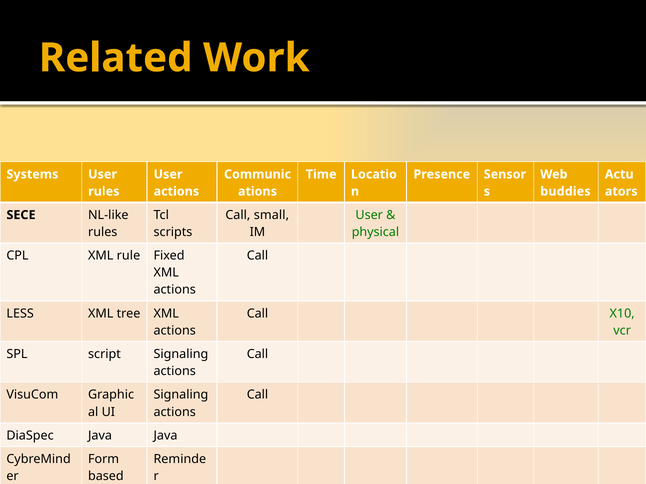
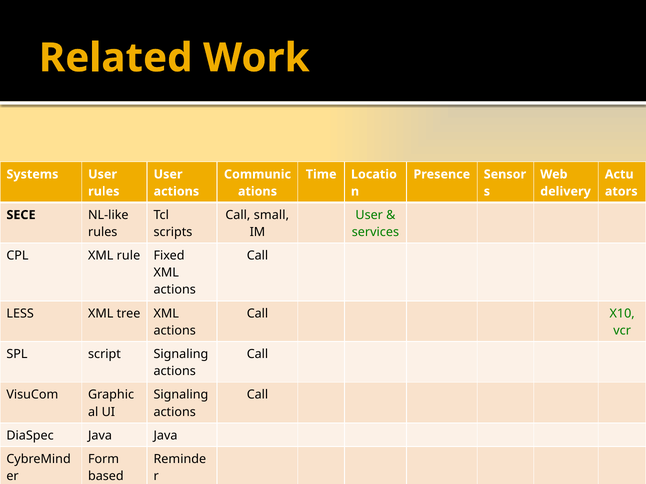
buddies: buddies -> delivery (566, 192)
physical: physical -> services (375, 232)
